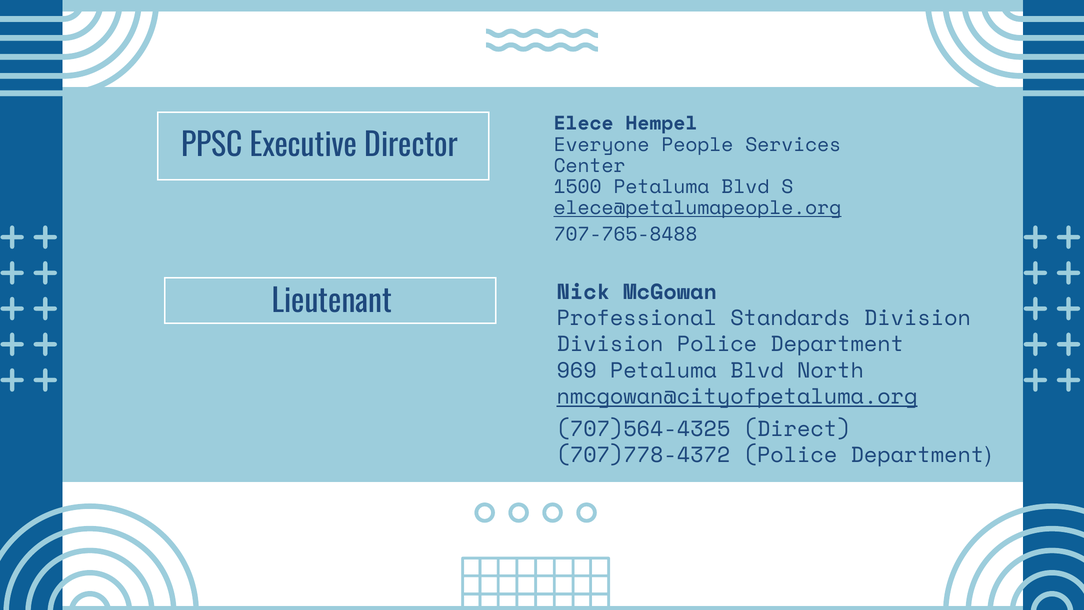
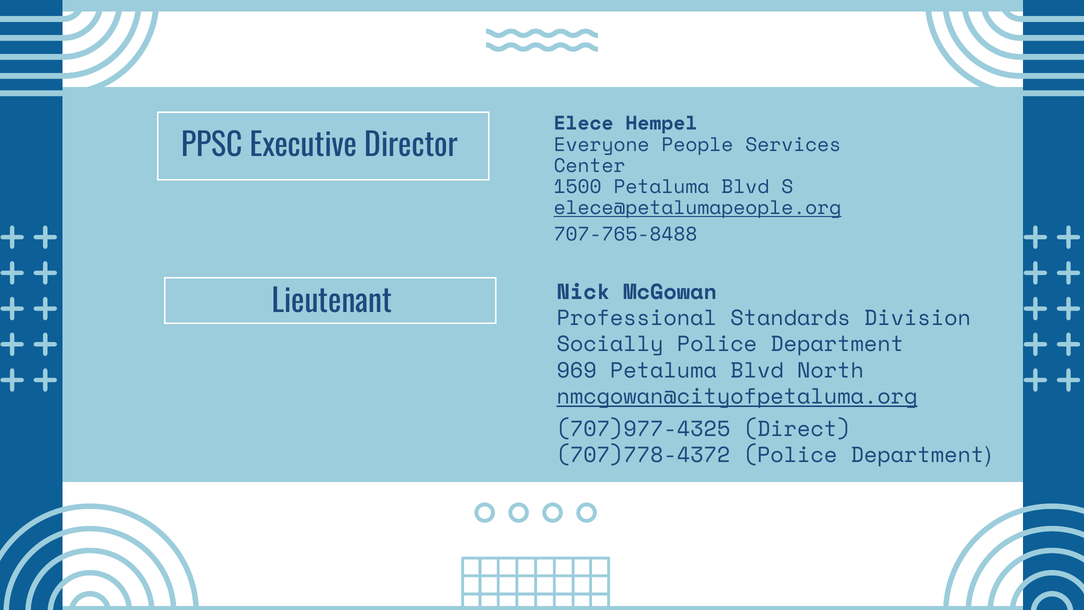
Division: Division -> Socially (610, 344)
707)564-4325: 707)564-4325 -> 707)977-4325 (643, 429)
